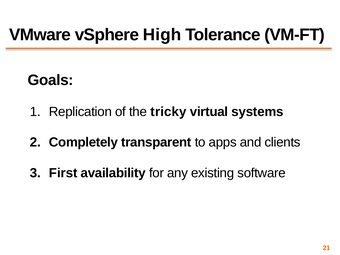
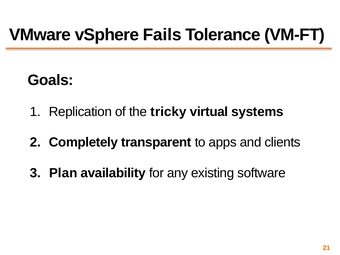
High: High -> Fails (162, 35)
First: First -> Plan (63, 173)
